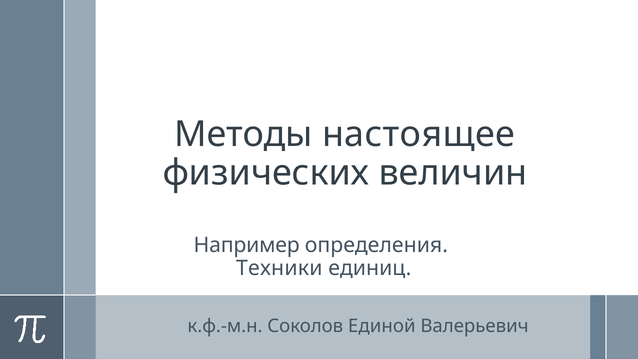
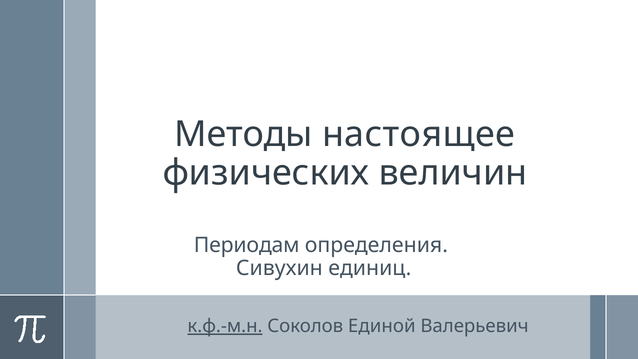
Например: Например -> Периодам (247, 245)
Техники: Техники -> Сивухин (279, 268)
к.ф.-м.н underline: none -> present (225, 326)
